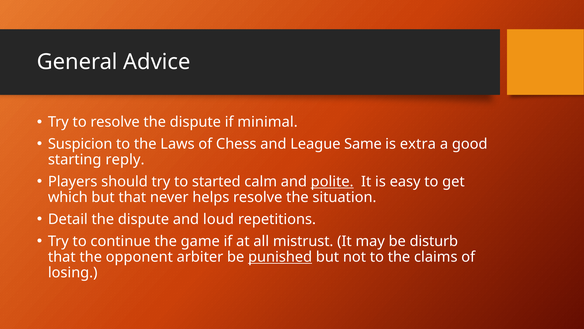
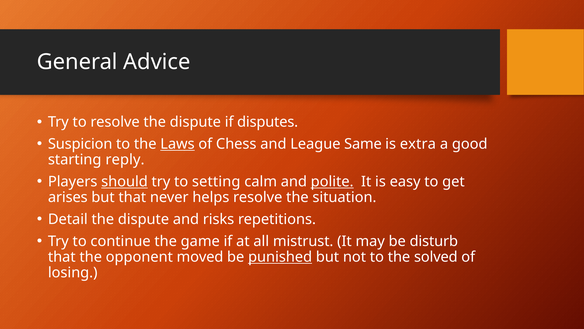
minimal: minimal -> disputes (268, 122)
Laws underline: none -> present (177, 144)
should underline: none -> present (124, 181)
started: started -> setting (216, 181)
which: which -> arises (68, 197)
loud: loud -> risks (219, 219)
arbiter: arbiter -> moved (200, 257)
claims: claims -> solved (436, 257)
